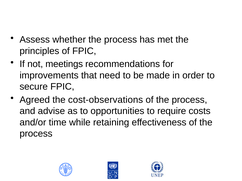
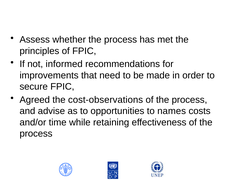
meetings: meetings -> informed (64, 64)
require: require -> names (172, 111)
